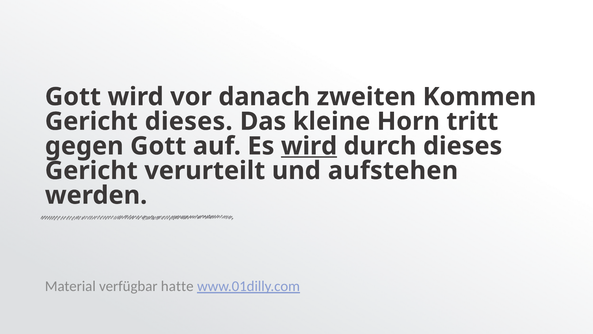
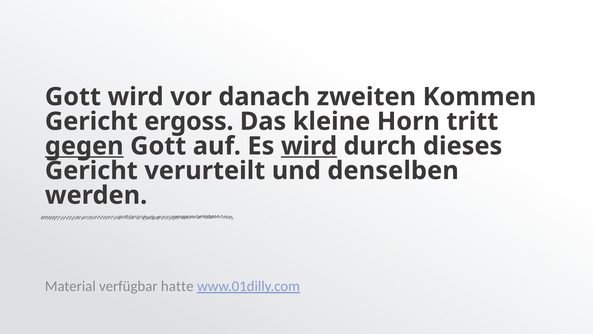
Gericht dieses: dieses -> ergoss (189, 121)
gegen underline: none -> present (84, 146)
aufstehen: aufstehen -> denselben (393, 170)
